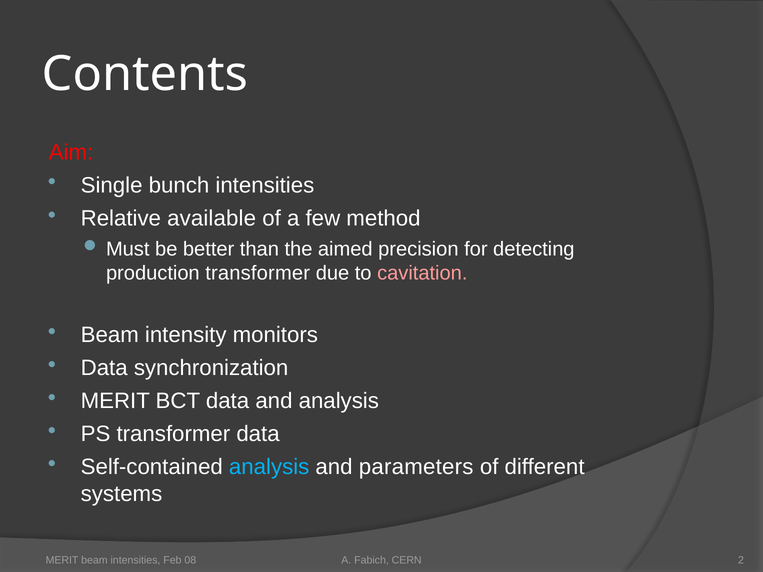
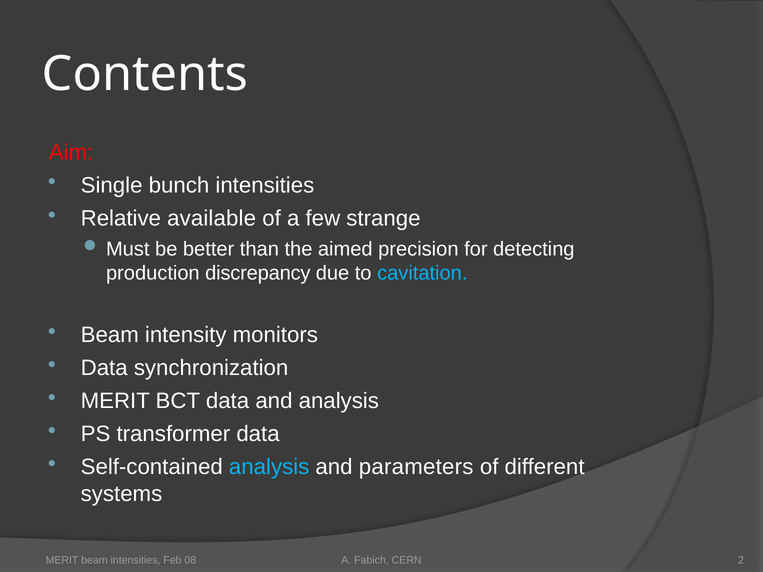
method: method -> strange (383, 218)
production transformer: transformer -> discrepancy (258, 273)
cavitation colour: pink -> light blue (422, 273)
